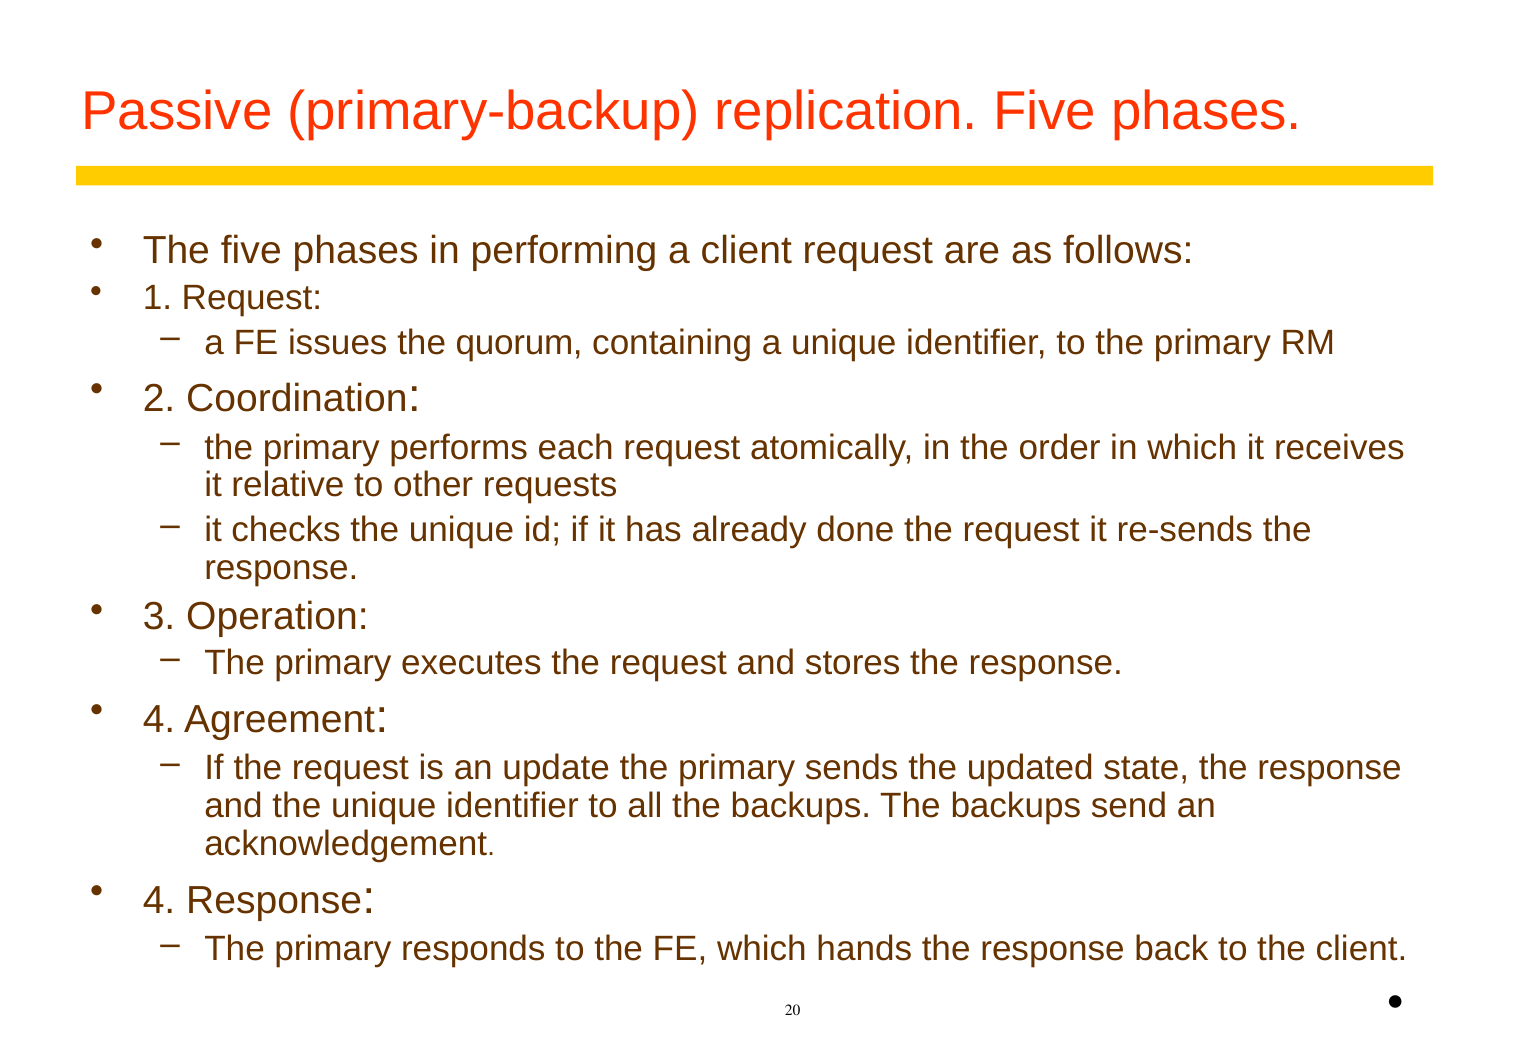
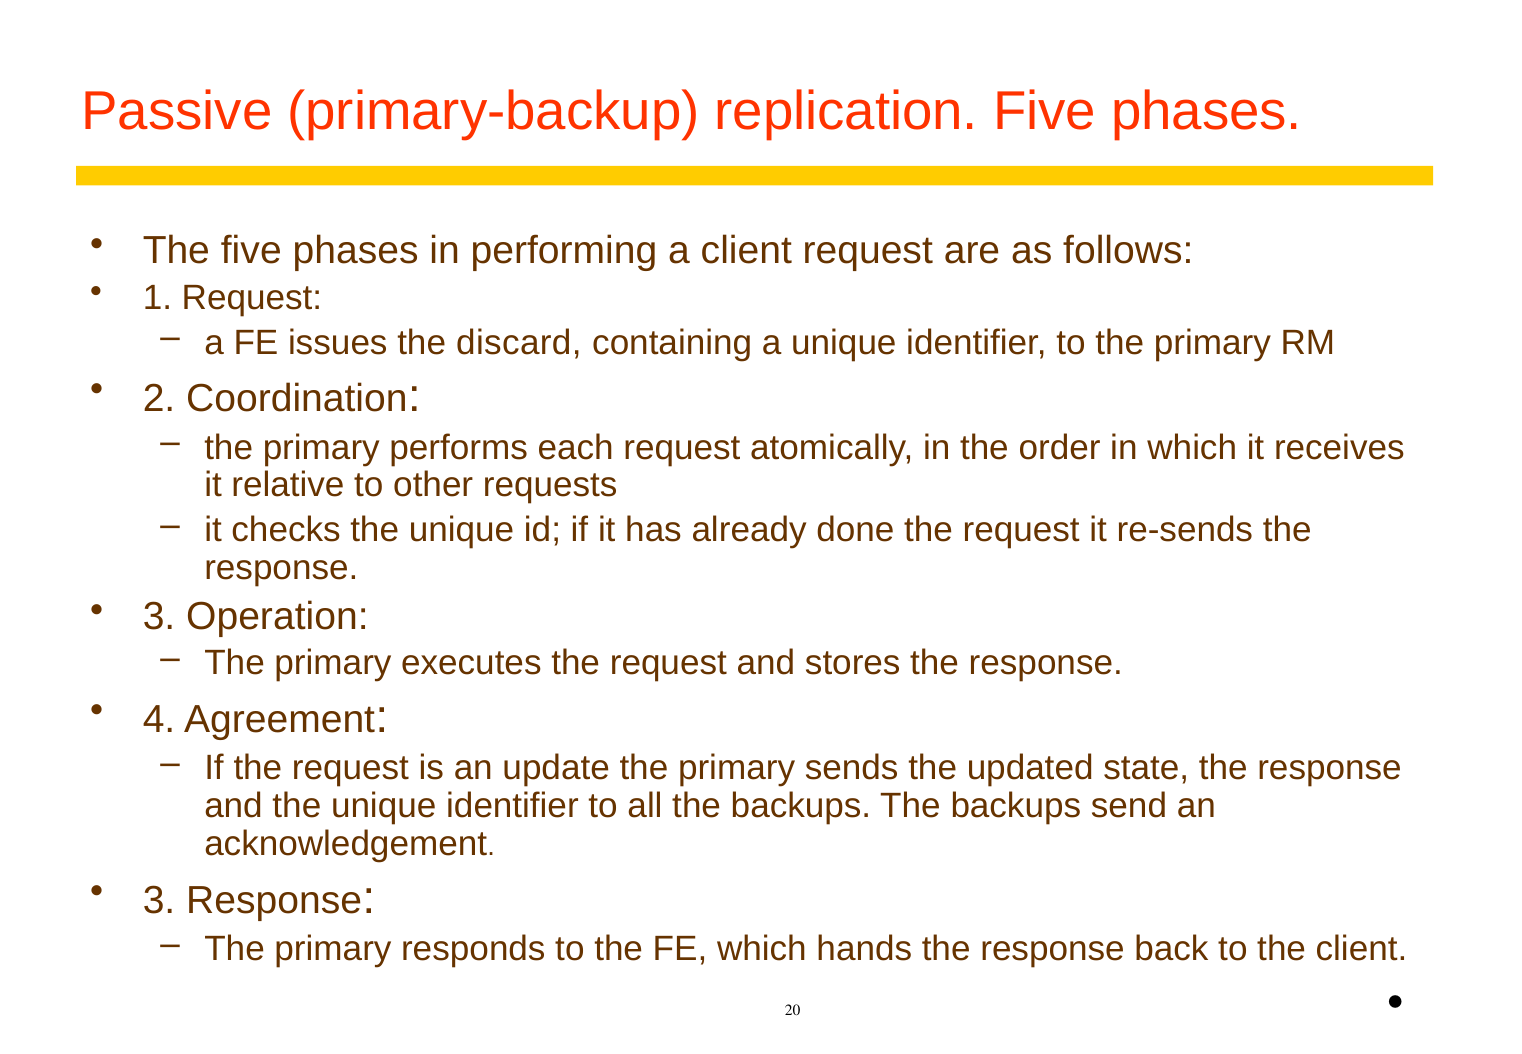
quorum: quorum -> discard (519, 342)
4: 4 -> 3 (159, 900)
